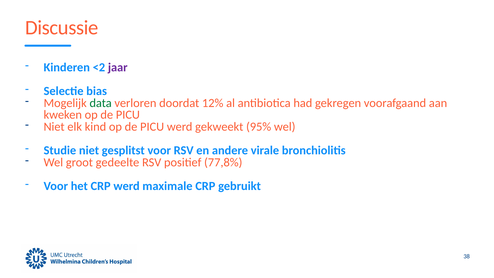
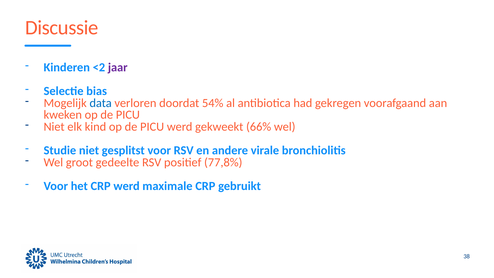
data colour: green -> blue (101, 103)
12%: 12% -> 54% (213, 103)
95%: 95% -> 66% (259, 127)
